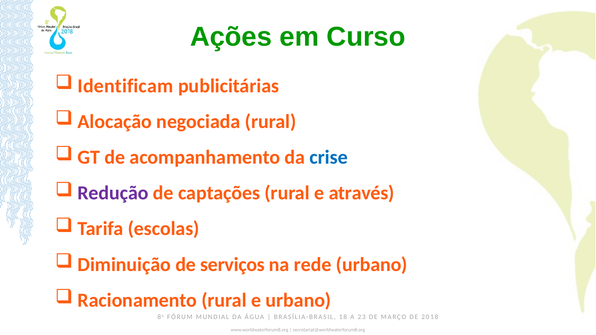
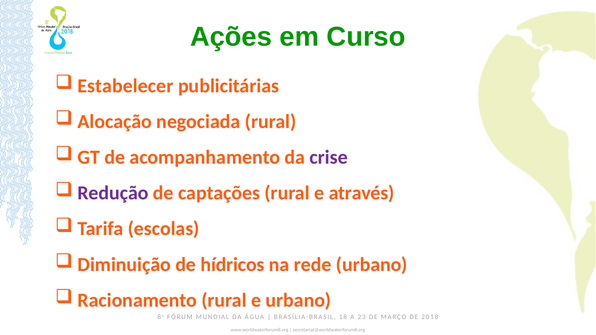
Identificam: Identificam -> Estabelecer (125, 86)
crise colour: blue -> purple (329, 157)
serviços: serviços -> hídricos (233, 265)
